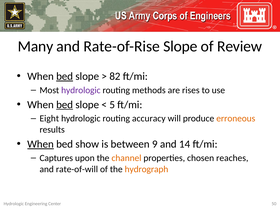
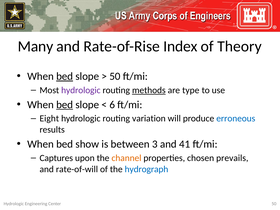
Rate-of-Rise Slope: Slope -> Index (180, 46)
Review: Review -> Theory (239, 46)
82: 82 -> 50 (115, 76)
methods underline: none -> present (149, 90)
rises: rises -> type (191, 90)
5: 5 -> 6 (112, 105)
accuracy: accuracy -> variation (149, 119)
erroneous colour: orange -> blue (236, 119)
When underline: present -> none (41, 144)
9: 9 -> 3 (155, 144)
14: 14 -> 41 (185, 144)
reaches: reaches -> prevails (232, 158)
hydrograph colour: orange -> blue (146, 169)
